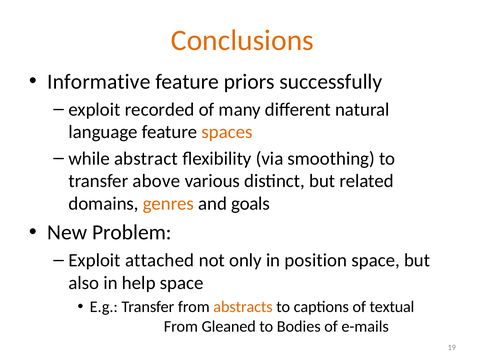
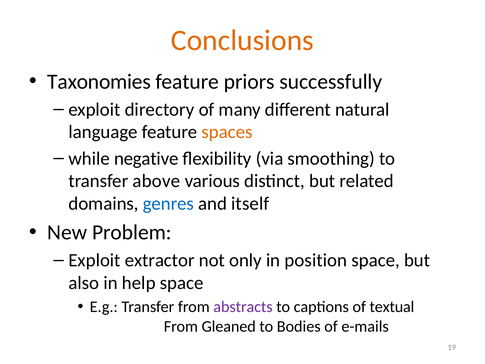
Informative: Informative -> Taxonomies (99, 82)
recorded: recorded -> directory (160, 109)
abstract: abstract -> negative (146, 158)
genres colour: orange -> blue (168, 204)
goals: goals -> itself (250, 204)
attached: attached -> extractor (160, 260)
abstracts colour: orange -> purple (243, 307)
